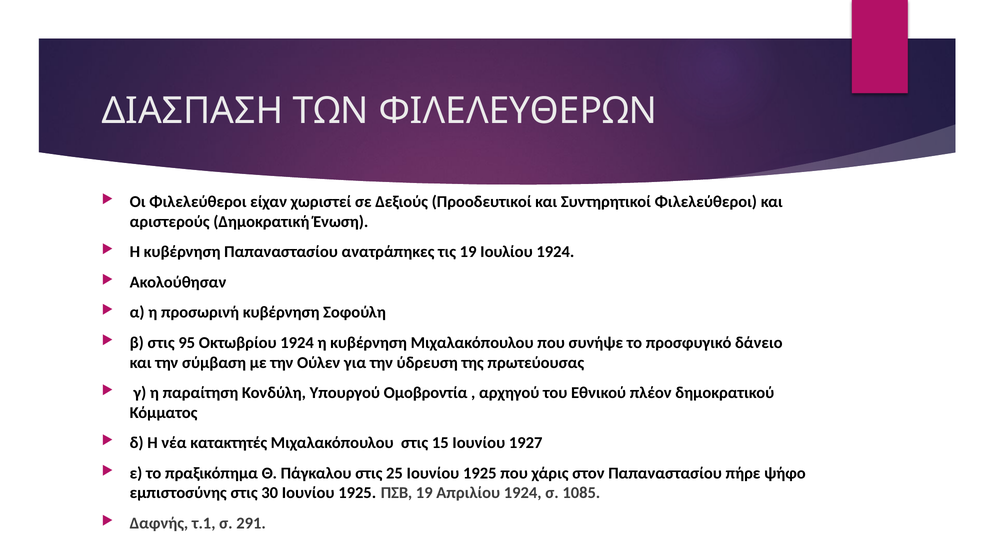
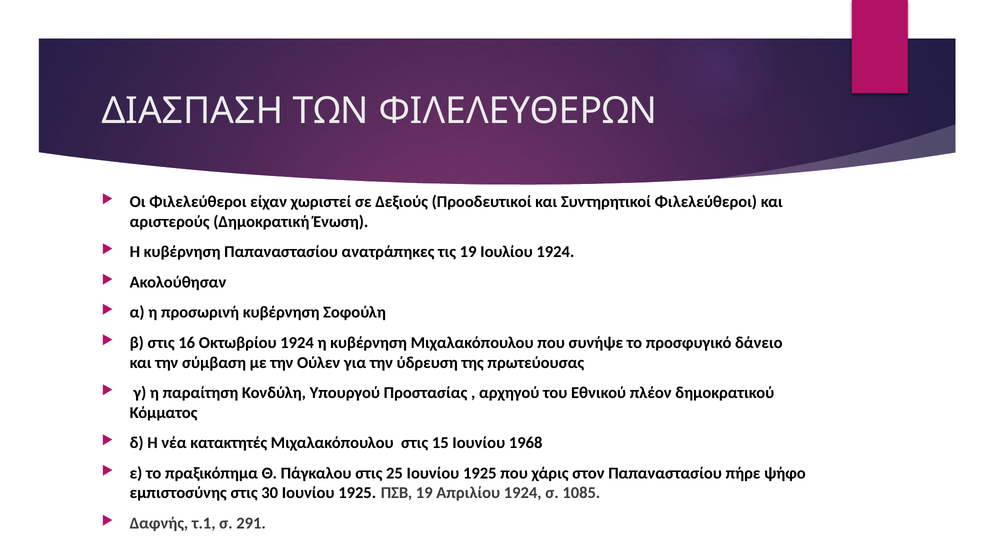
95: 95 -> 16 (187, 343)
Ομοβροντία: Ομοβροντία -> Προστασίας (426, 393)
1927: 1927 -> 1968 (526, 443)
